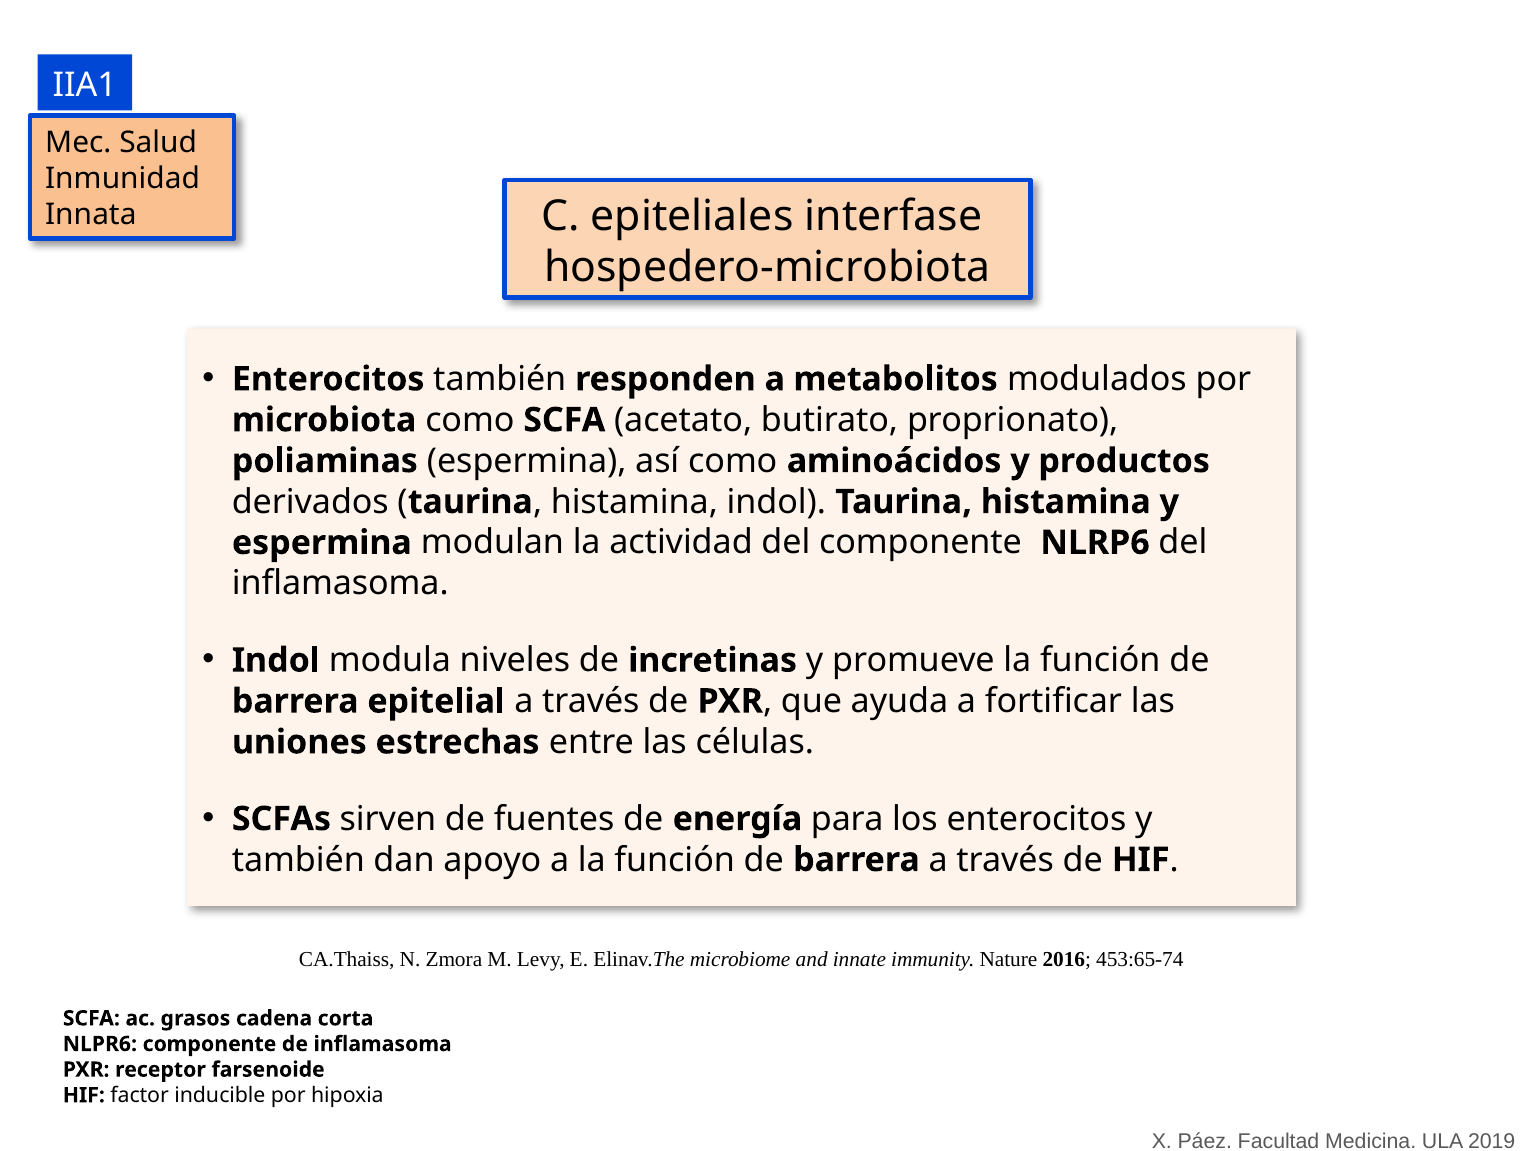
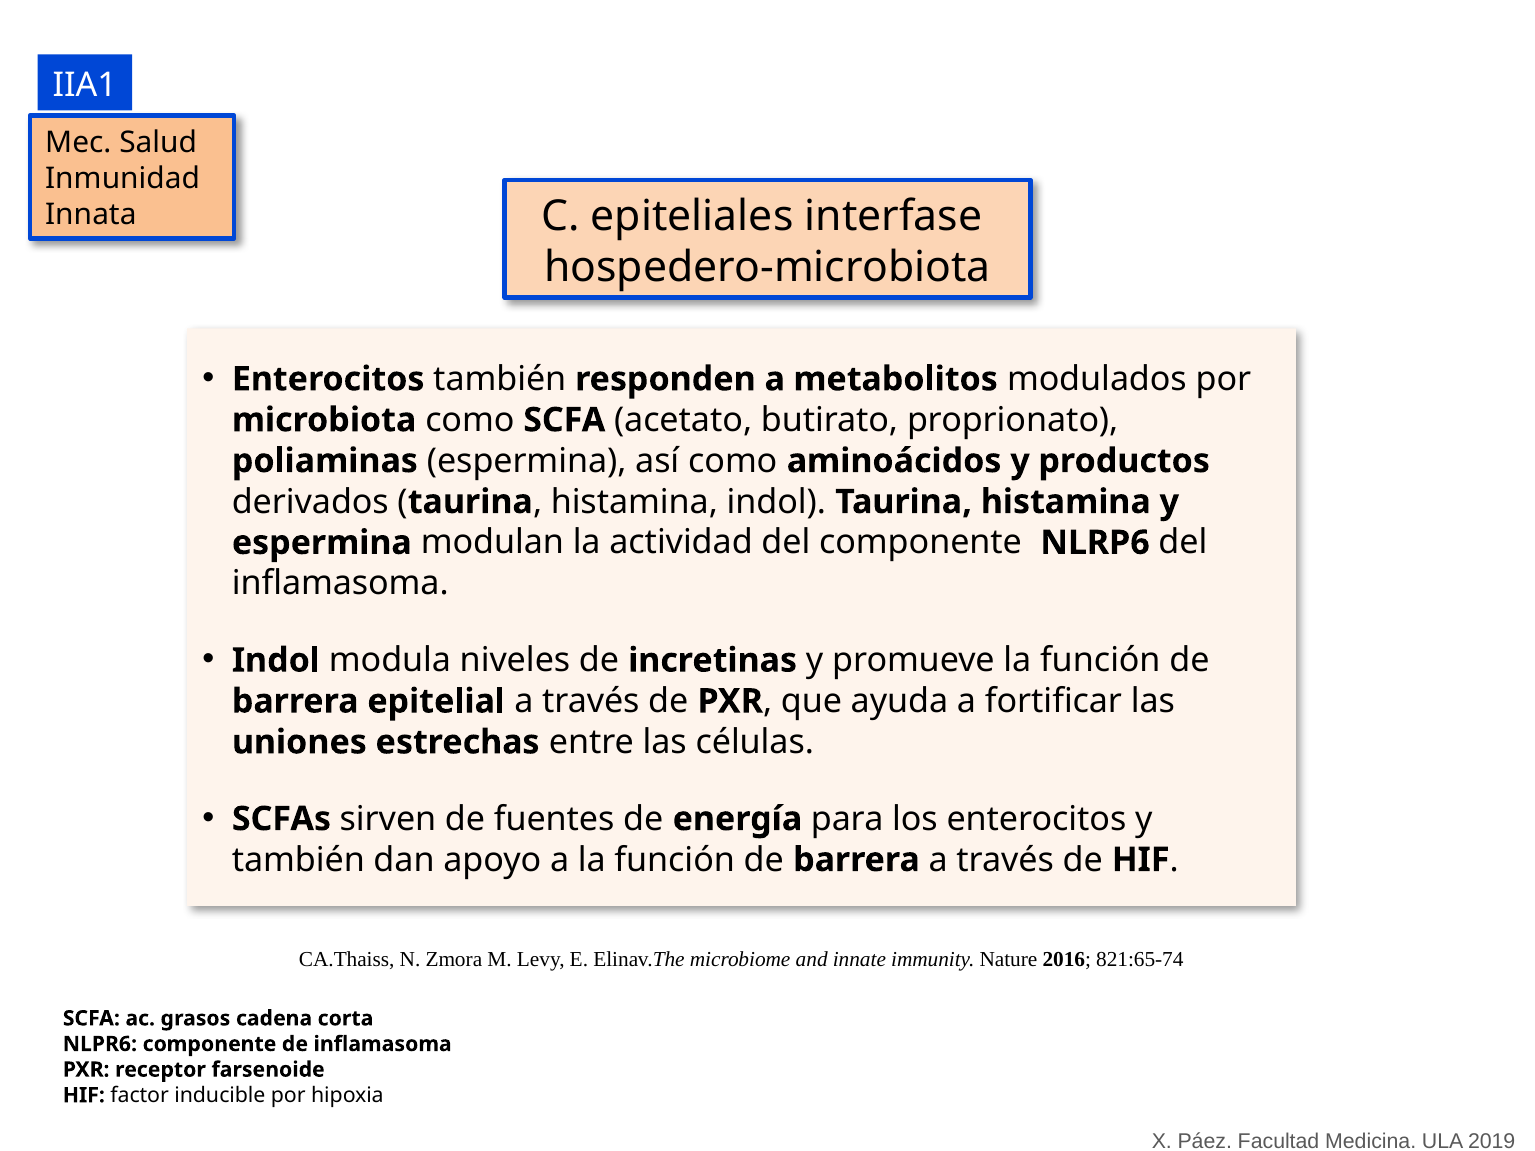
453:65-74: 453:65-74 -> 821:65-74 (1140, 960)
